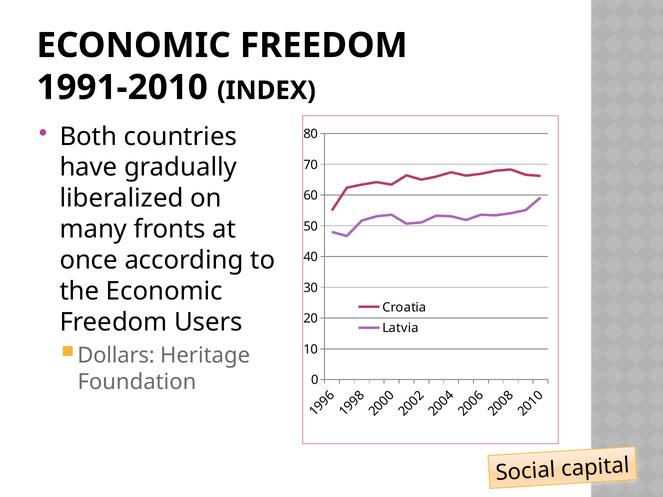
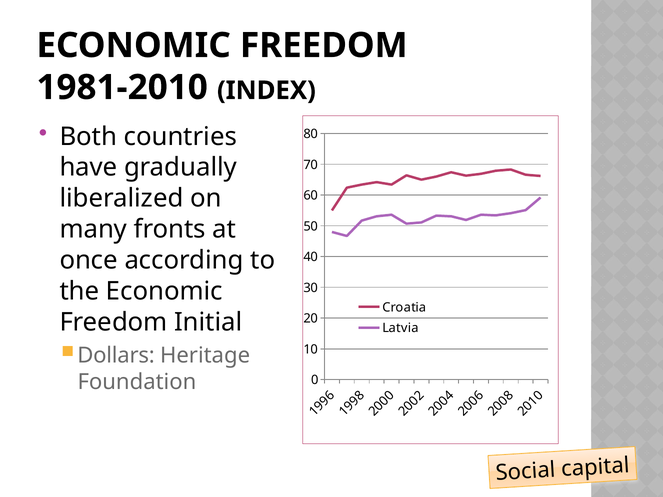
1991-2010: 1991-2010 -> 1981-2010 (122, 88)
Users: Users -> Initial (208, 322)
